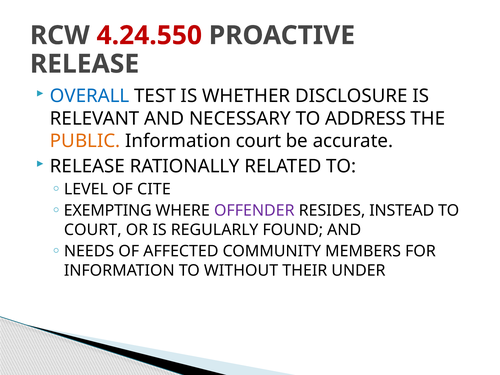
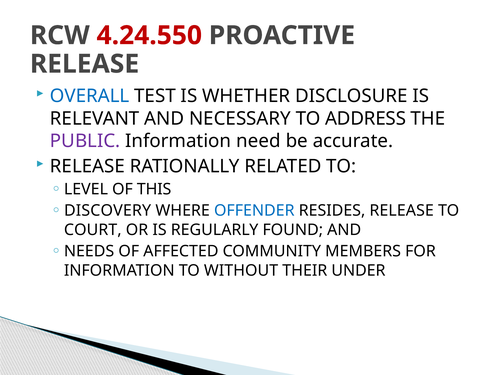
PUBLIC colour: orange -> purple (85, 141)
Information court: court -> need (258, 141)
CITE: CITE -> THIS (154, 189)
EXEMPTING: EXEMPTING -> DISCOVERY (108, 211)
OFFENDER colour: purple -> blue (254, 211)
RESIDES INSTEAD: INSTEAD -> RELEASE (402, 211)
